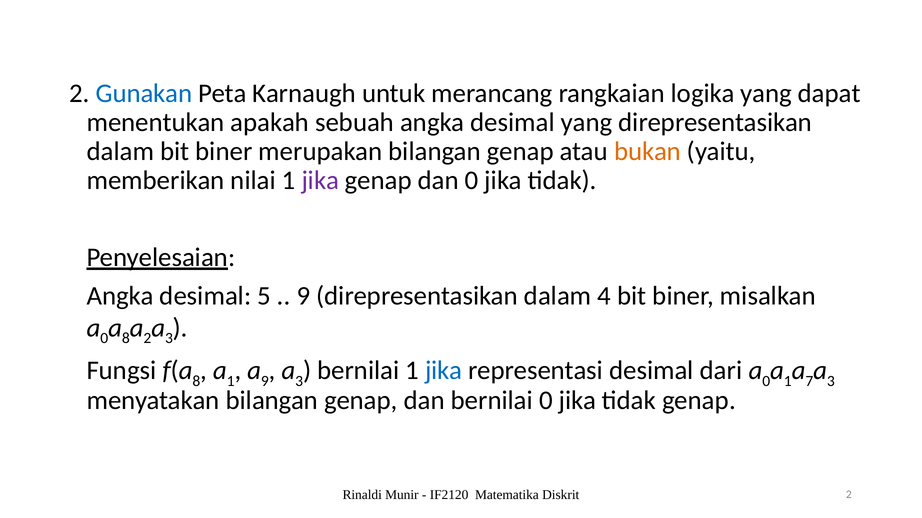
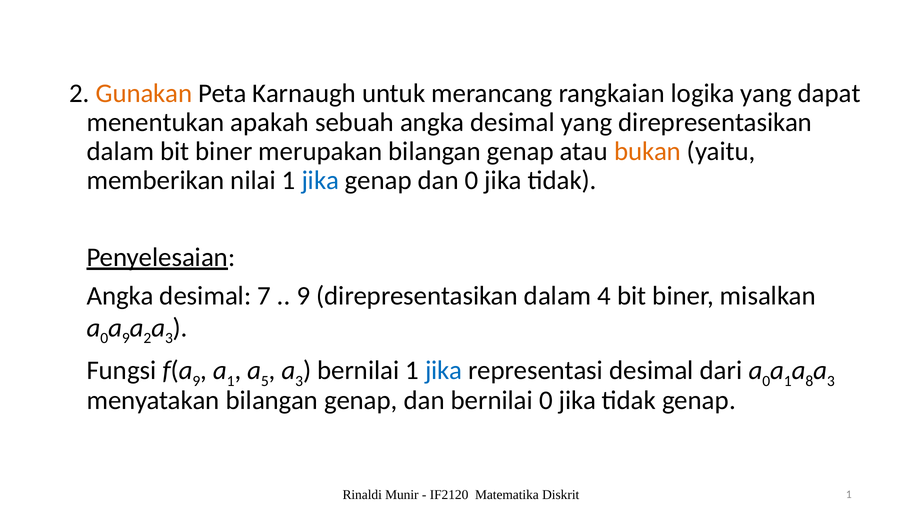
Gunakan colour: blue -> orange (144, 93)
jika colour: purple -> blue (320, 180)
5: 5 -> 7 (264, 296)
8: 8 -> 9 (126, 339)
8: 8 -> 9 (196, 381)
9: 9 -> 5 (265, 381)
7: 7 -> 8 (809, 381)
Diskrit 2: 2 -> 1 (849, 495)
